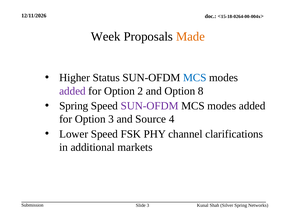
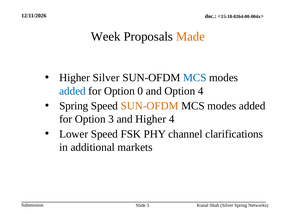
Higher Status: Status -> Silver (106, 78)
added colour: purple -> blue (72, 91)
2: 2 -> 0 (140, 91)
Option 8: 8 -> 4 (201, 91)
SUN-OFDM colour: purple -> orange (150, 106)
and Source: Source -> Higher (151, 119)
